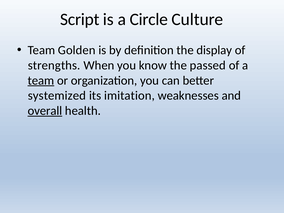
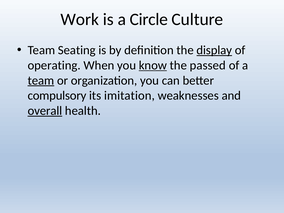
Script: Script -> Work (80, 19)
Golden: Golden -> Seating (77, 50)
display underline: none -> present (214, 50)
strengths: strengths -> operating (54, 65)
know underline: none -> present (153, 65)
systemized: systemized -> compulsory (57, 96)
